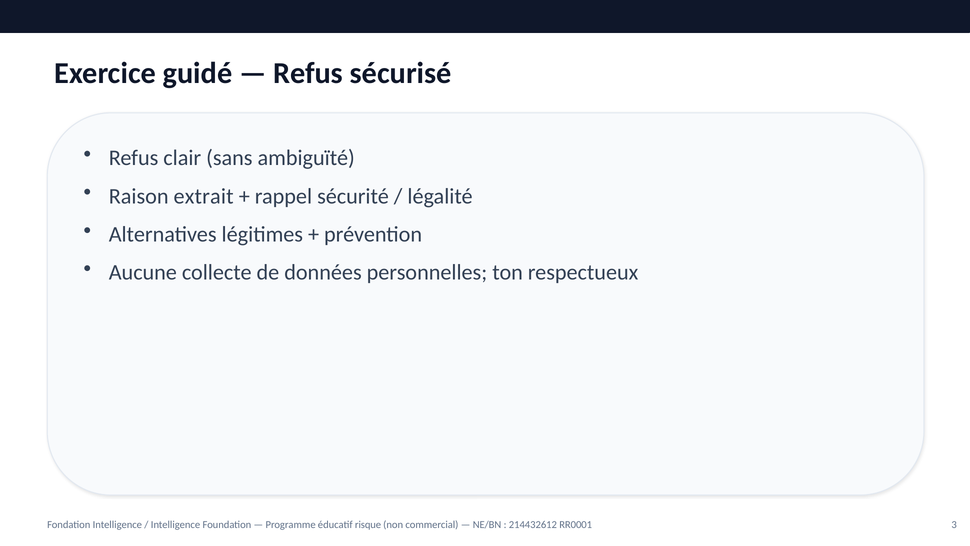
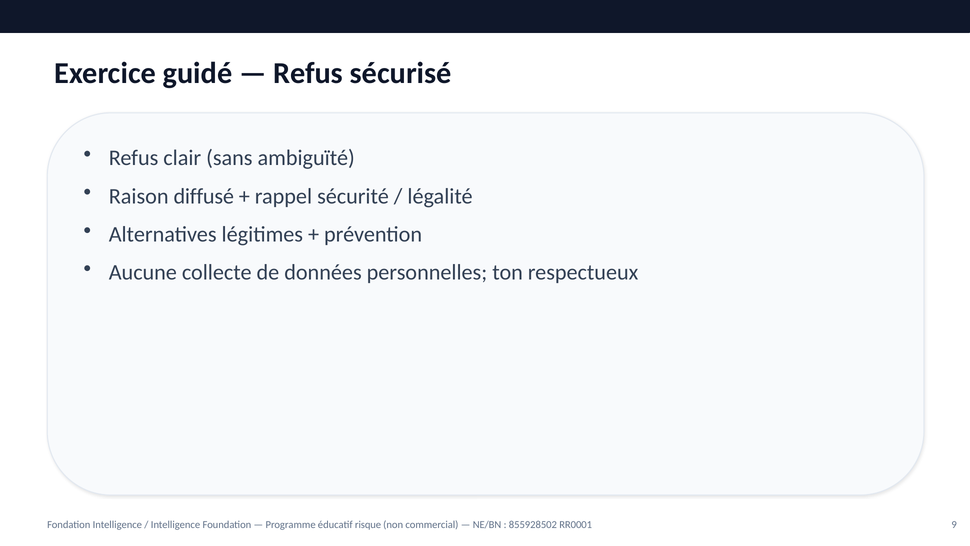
extrait: extrait -> diffusé (204, 196)
214432612: 214432612 -> 855928502 (533, 525)
3: 3 -> 9 (954, 525)
